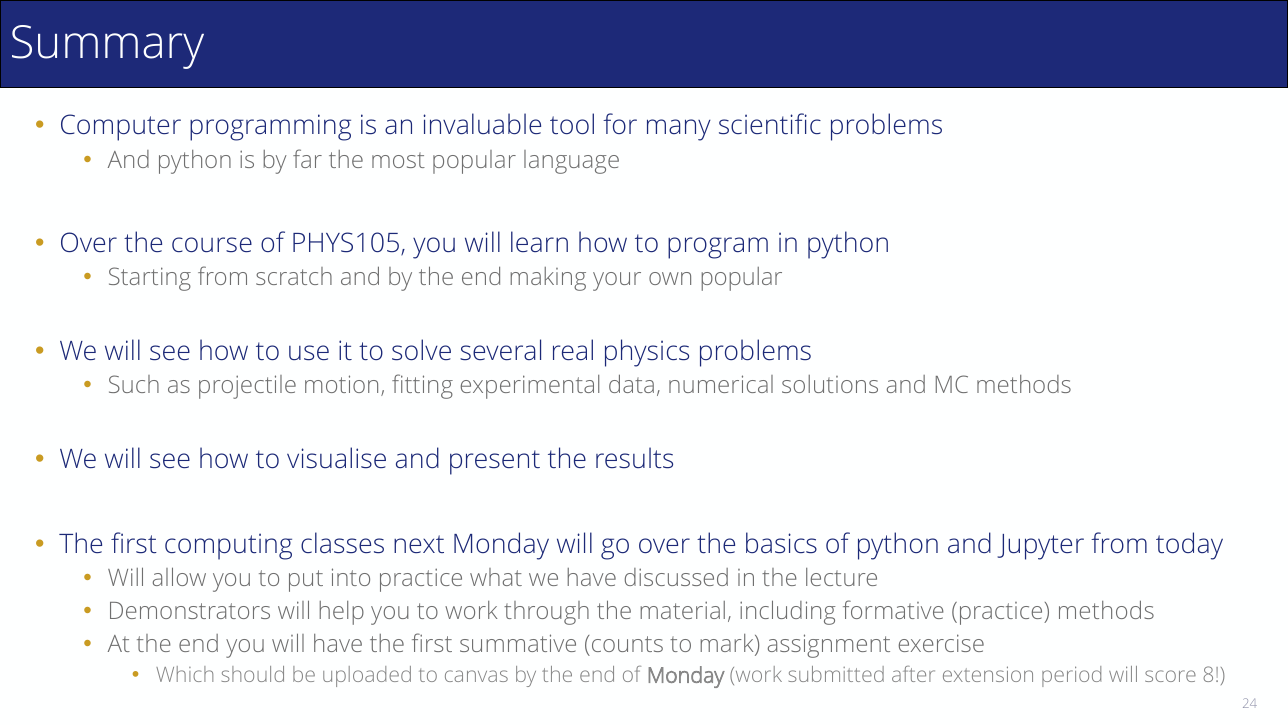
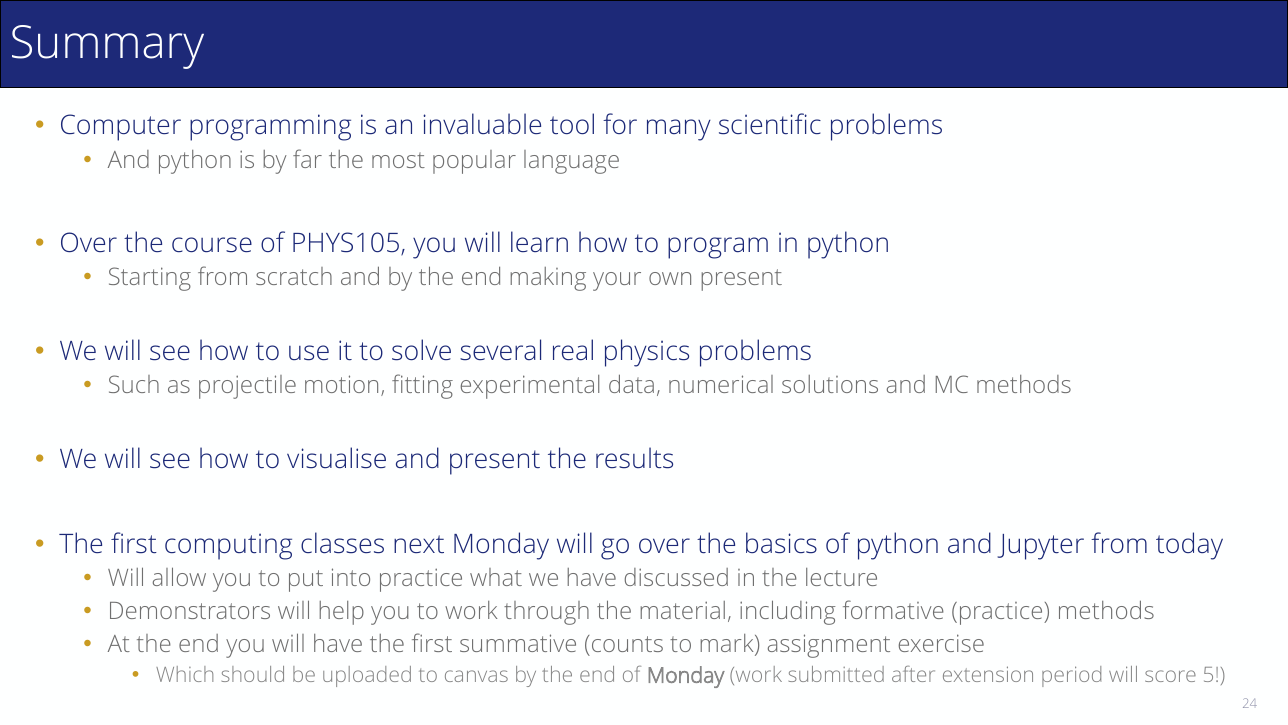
own popular: popular -> present (741, 278)
8: 8 -> 5 (1214, 675)
